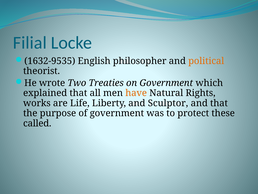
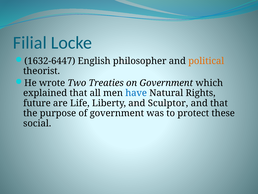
1632-9535: 1632-9535 -> 1632-6447 (50, 61)
have colour: orange -> blue (136, 93)
works: works -> future (37, 103)
called: called -> social (37, 123)
